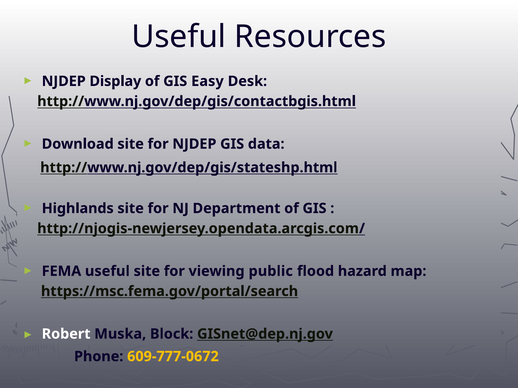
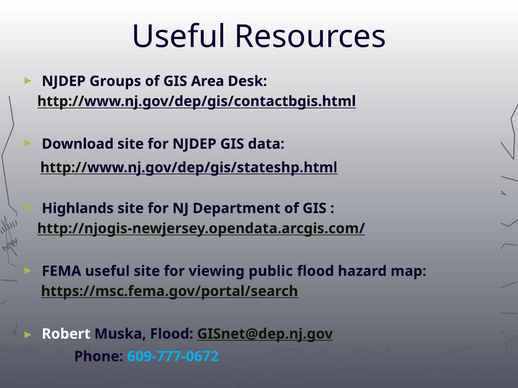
Display: Display -> Groups (115, 81)
Easy: Easy -> Area (208, 81)
Muska Block: Block -> Flood (172, 334)
609-777-0672 colour: yellow -> light blue (173, 357)
